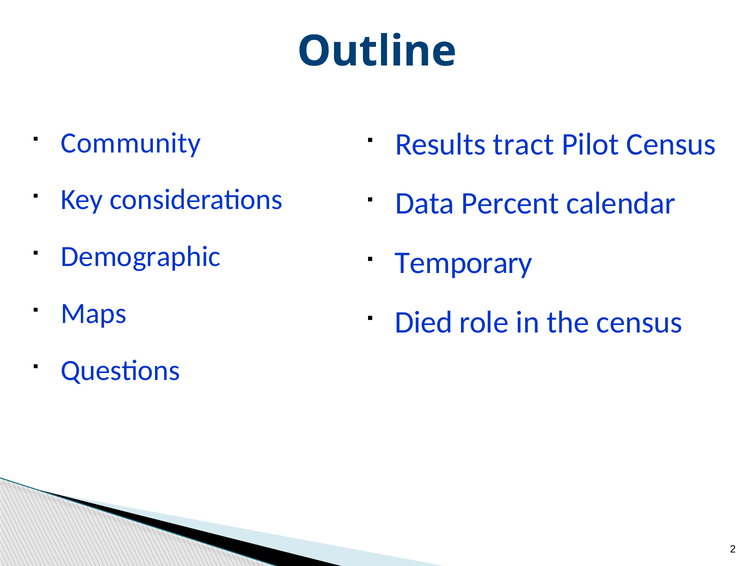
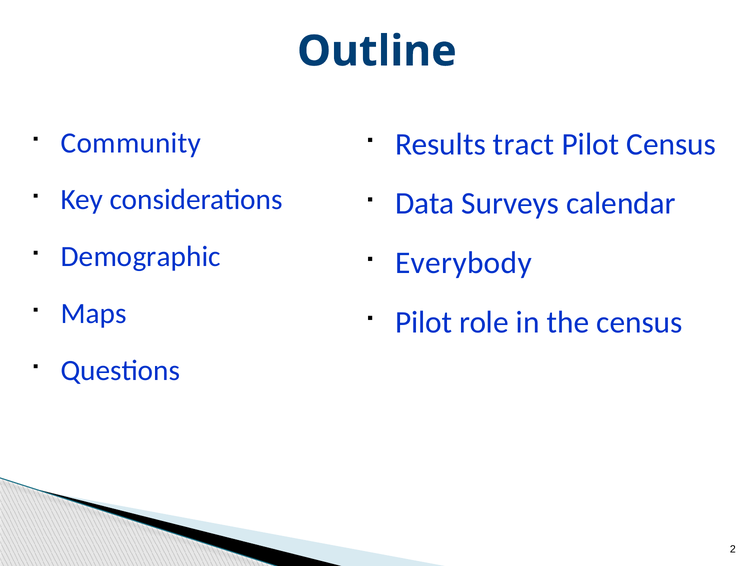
Percent: Percent -> Surveys (510, 203)
Temporary: Temporary -> Everybody (463, 263)
Died: Died -> Pilot (424, 322)
